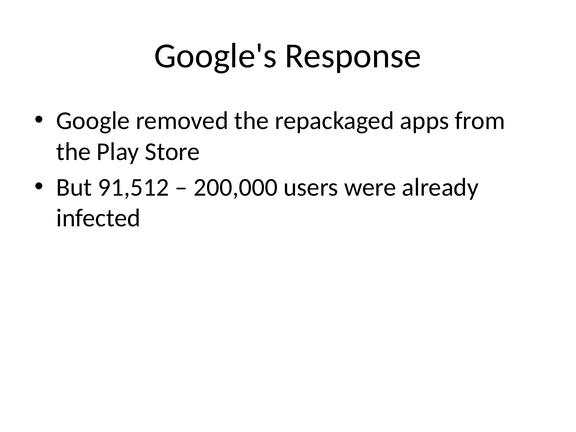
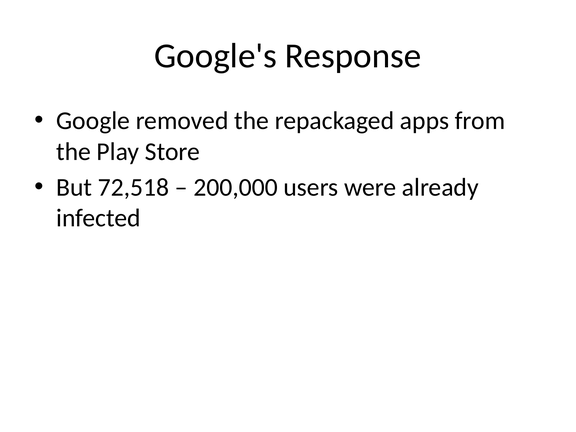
91,512: 91,512 -> 72,518 (133, 187)
